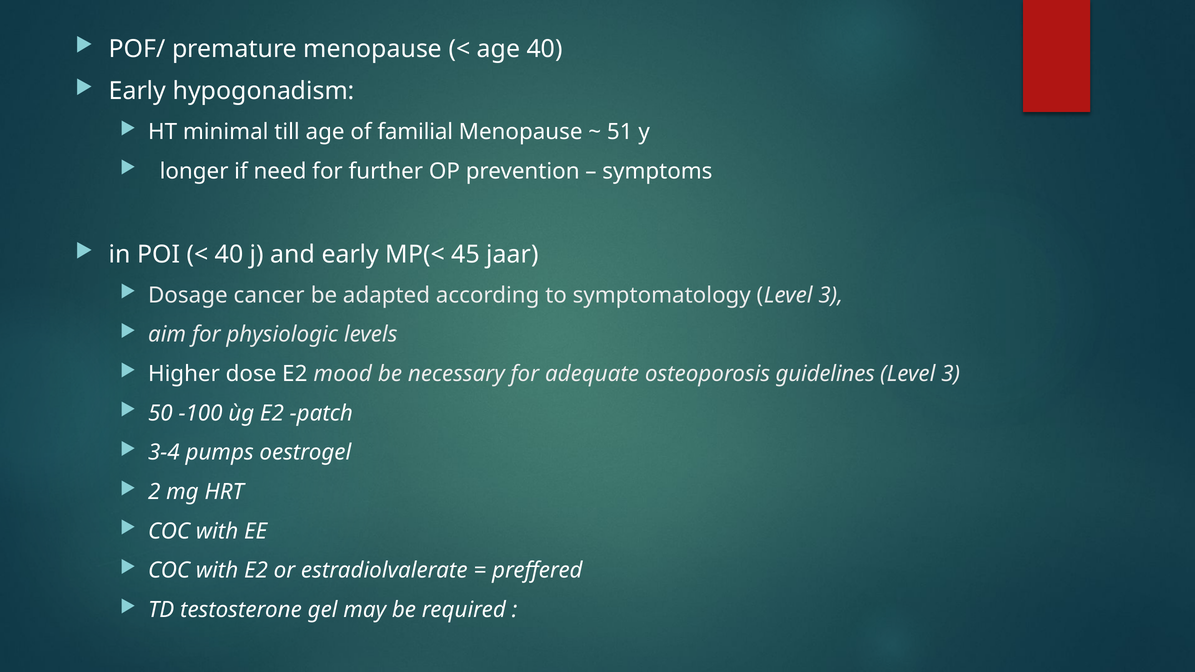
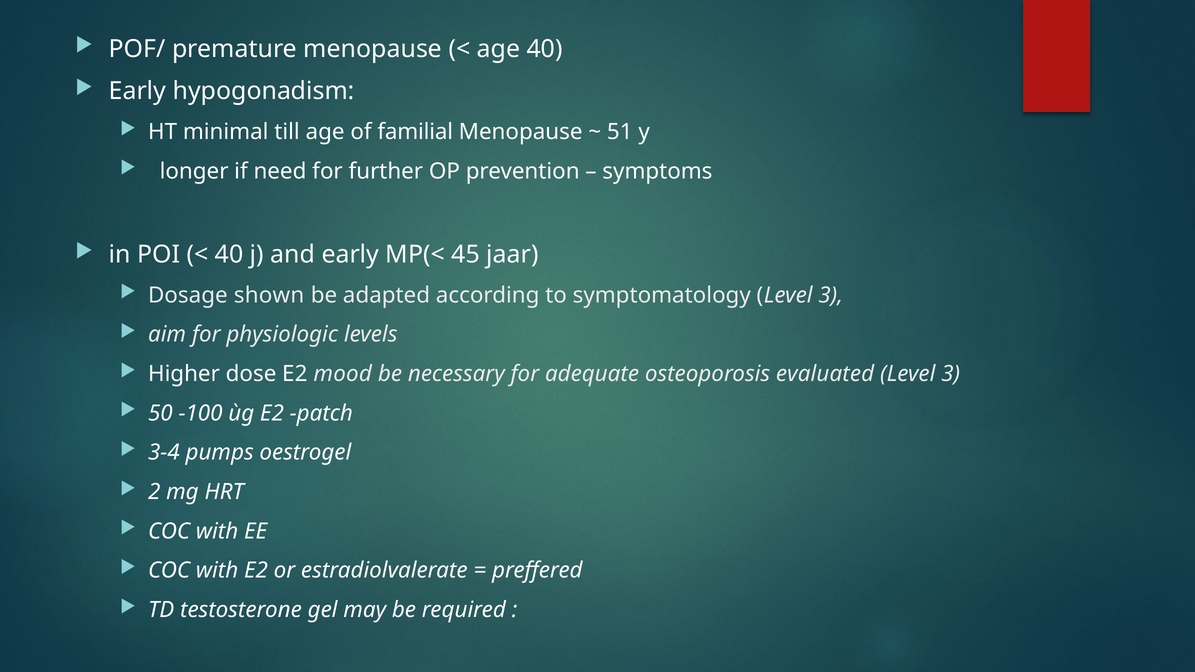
cancer: cancer -> shown (269, 295)
guidelines: guidelines -> evaluated (825, 374)
